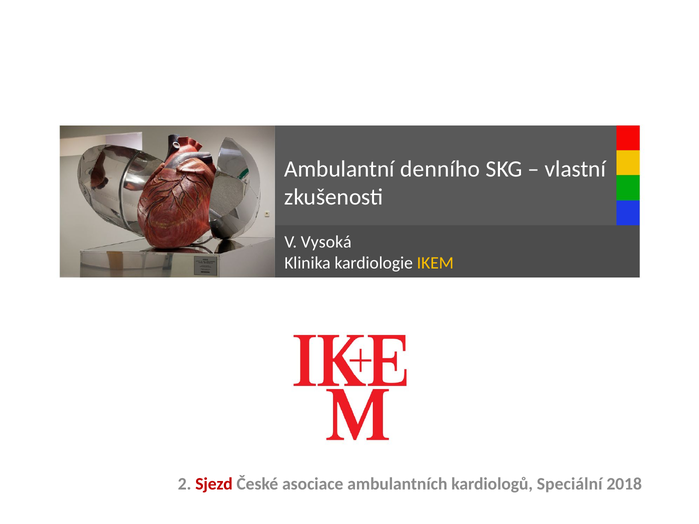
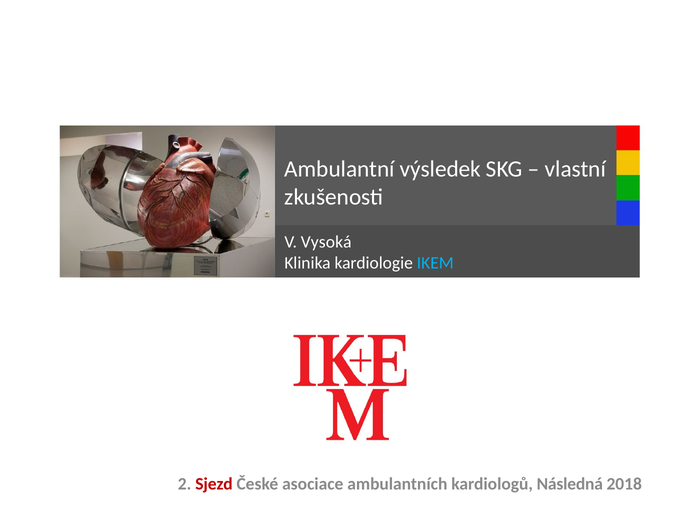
denního: denního -> výsledek (440, 169)
IKEM colour: yellow -> light blue (435, 263)
Speciální: Speciální -> Následná (570, 484)
